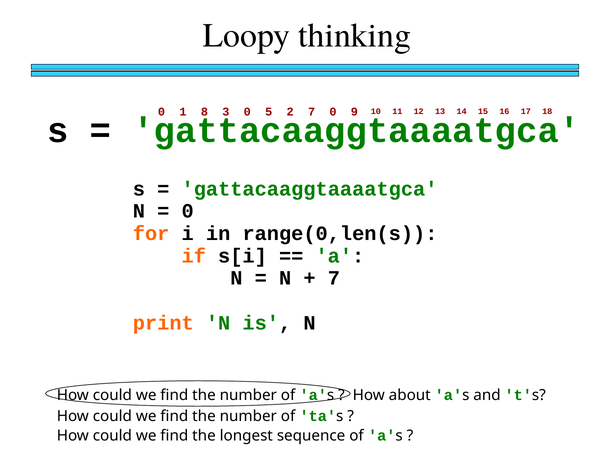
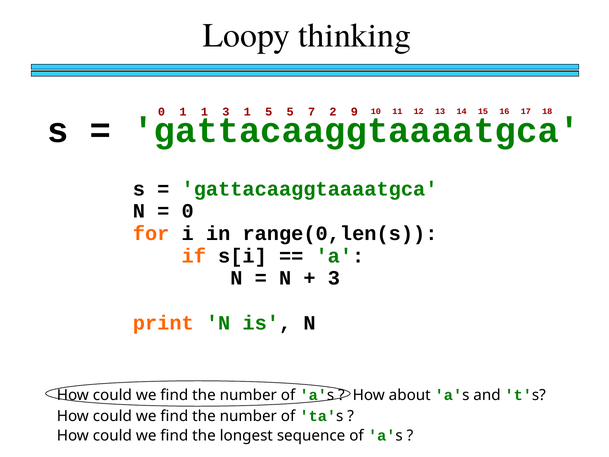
1 8: 8 -> 1 (204, 112)
3 0: 0 -> 1 (247, 112)
5 2: 2 -> 5 (290, 112)
7 0: 0 -> 2 (333, 112)
7: 7 -> 3 (334, 278)
